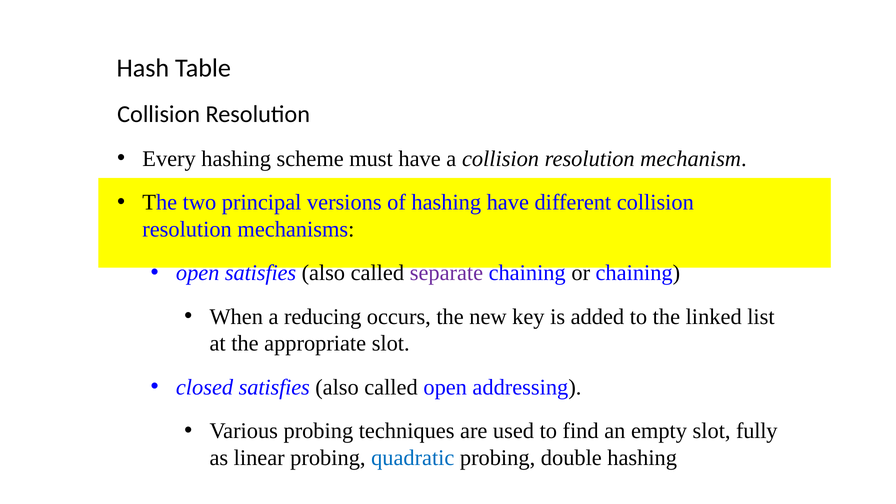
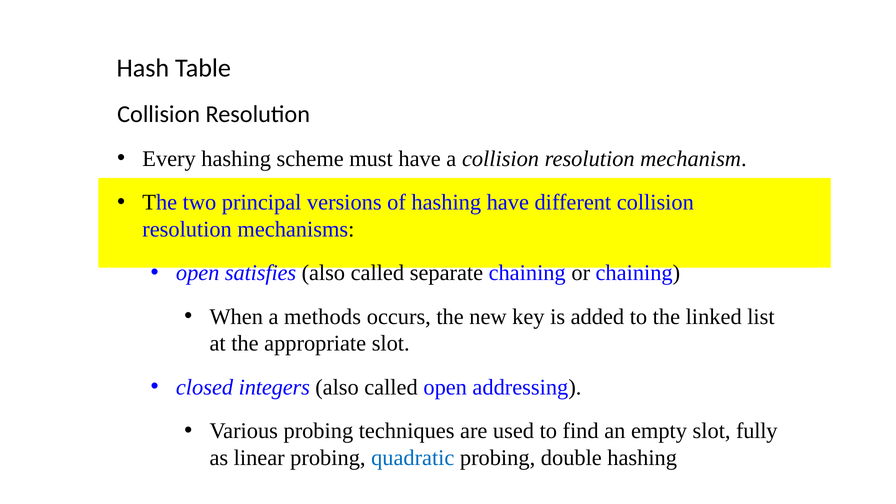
separate colour: purple -> black (446, 273)
reducing: reducing -> methods (323, 317)
closed satisfies: satisfies -> integers (274, 387)
